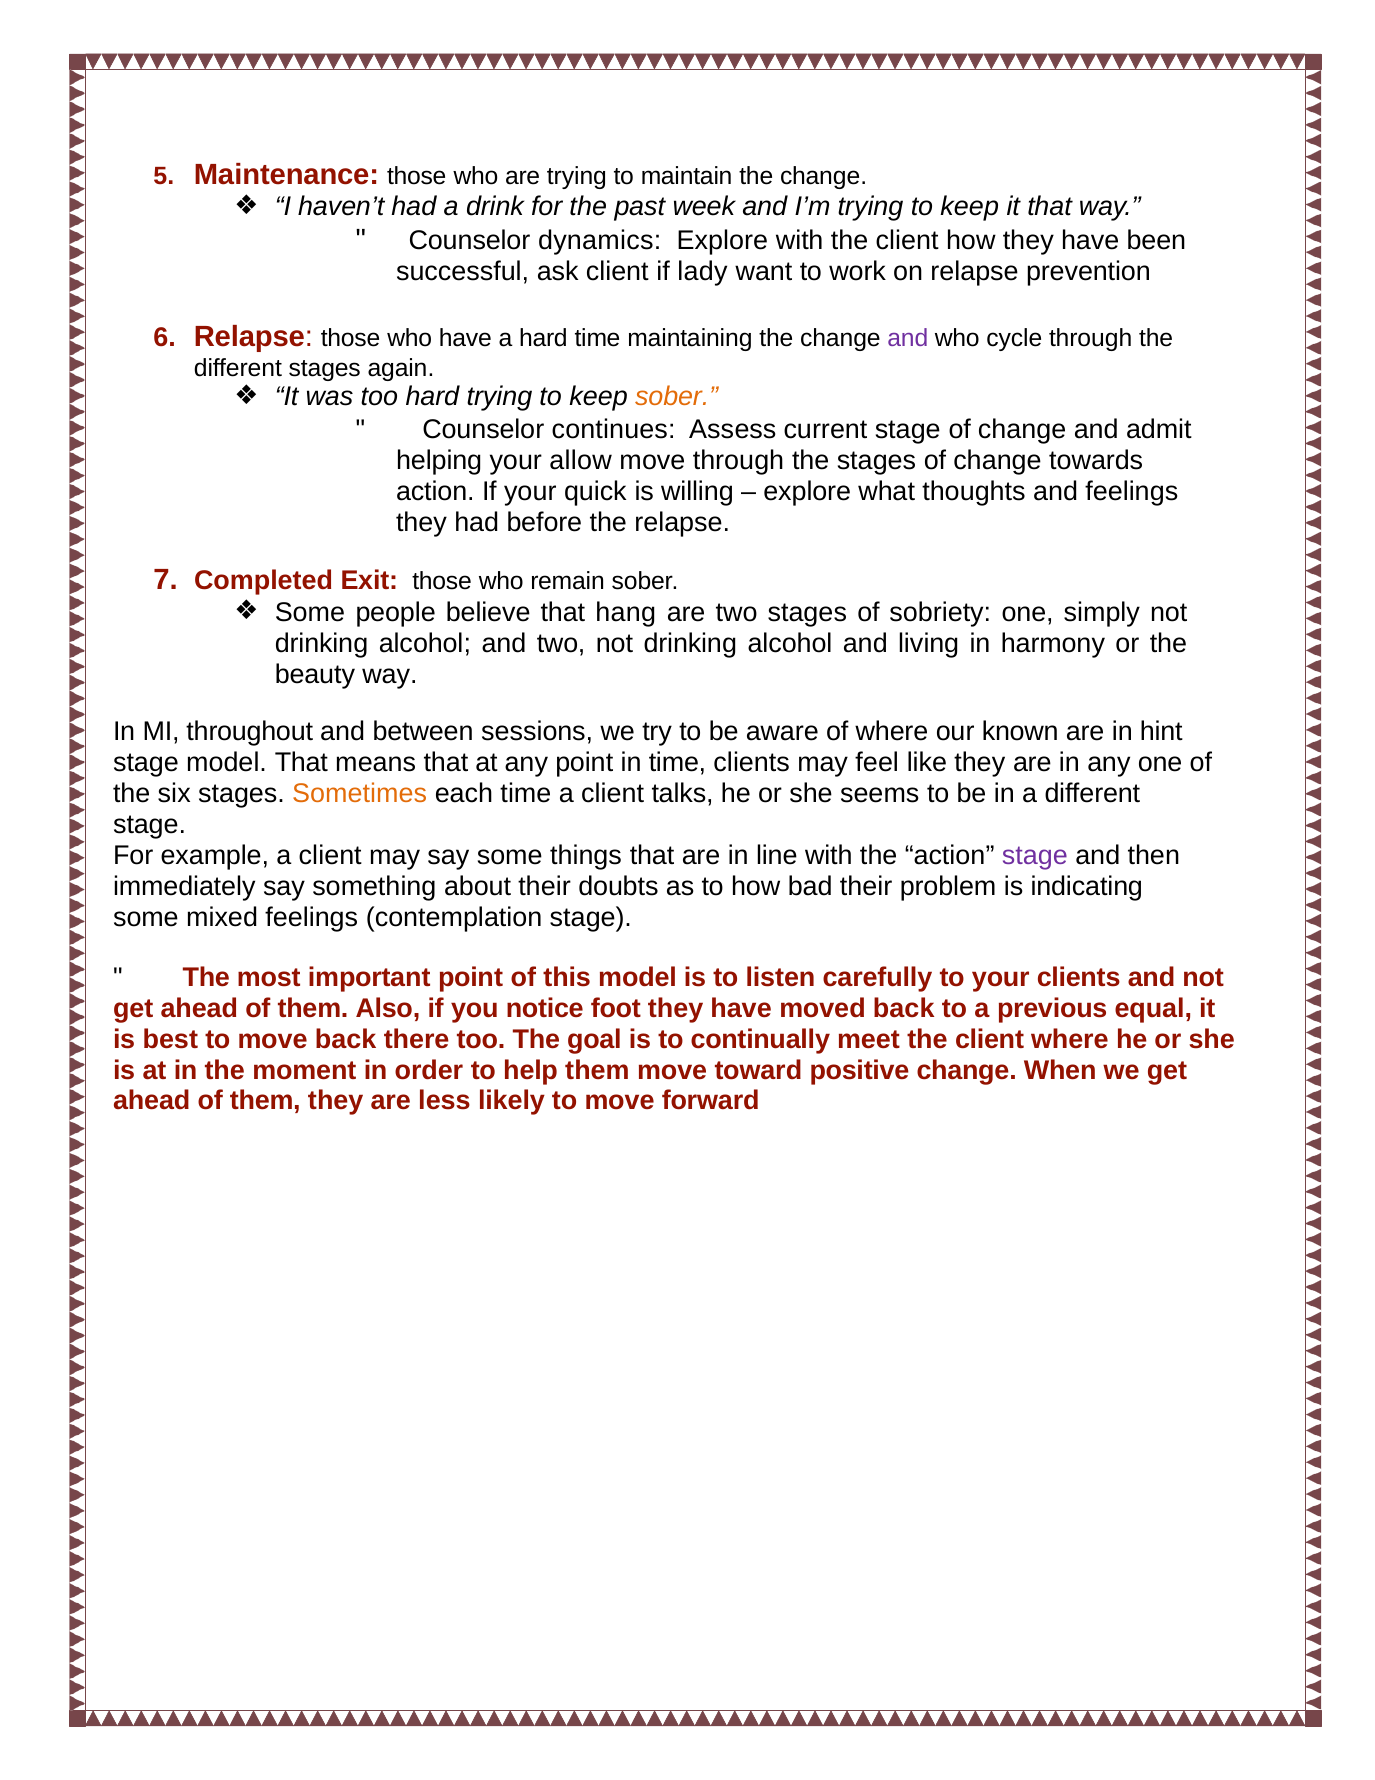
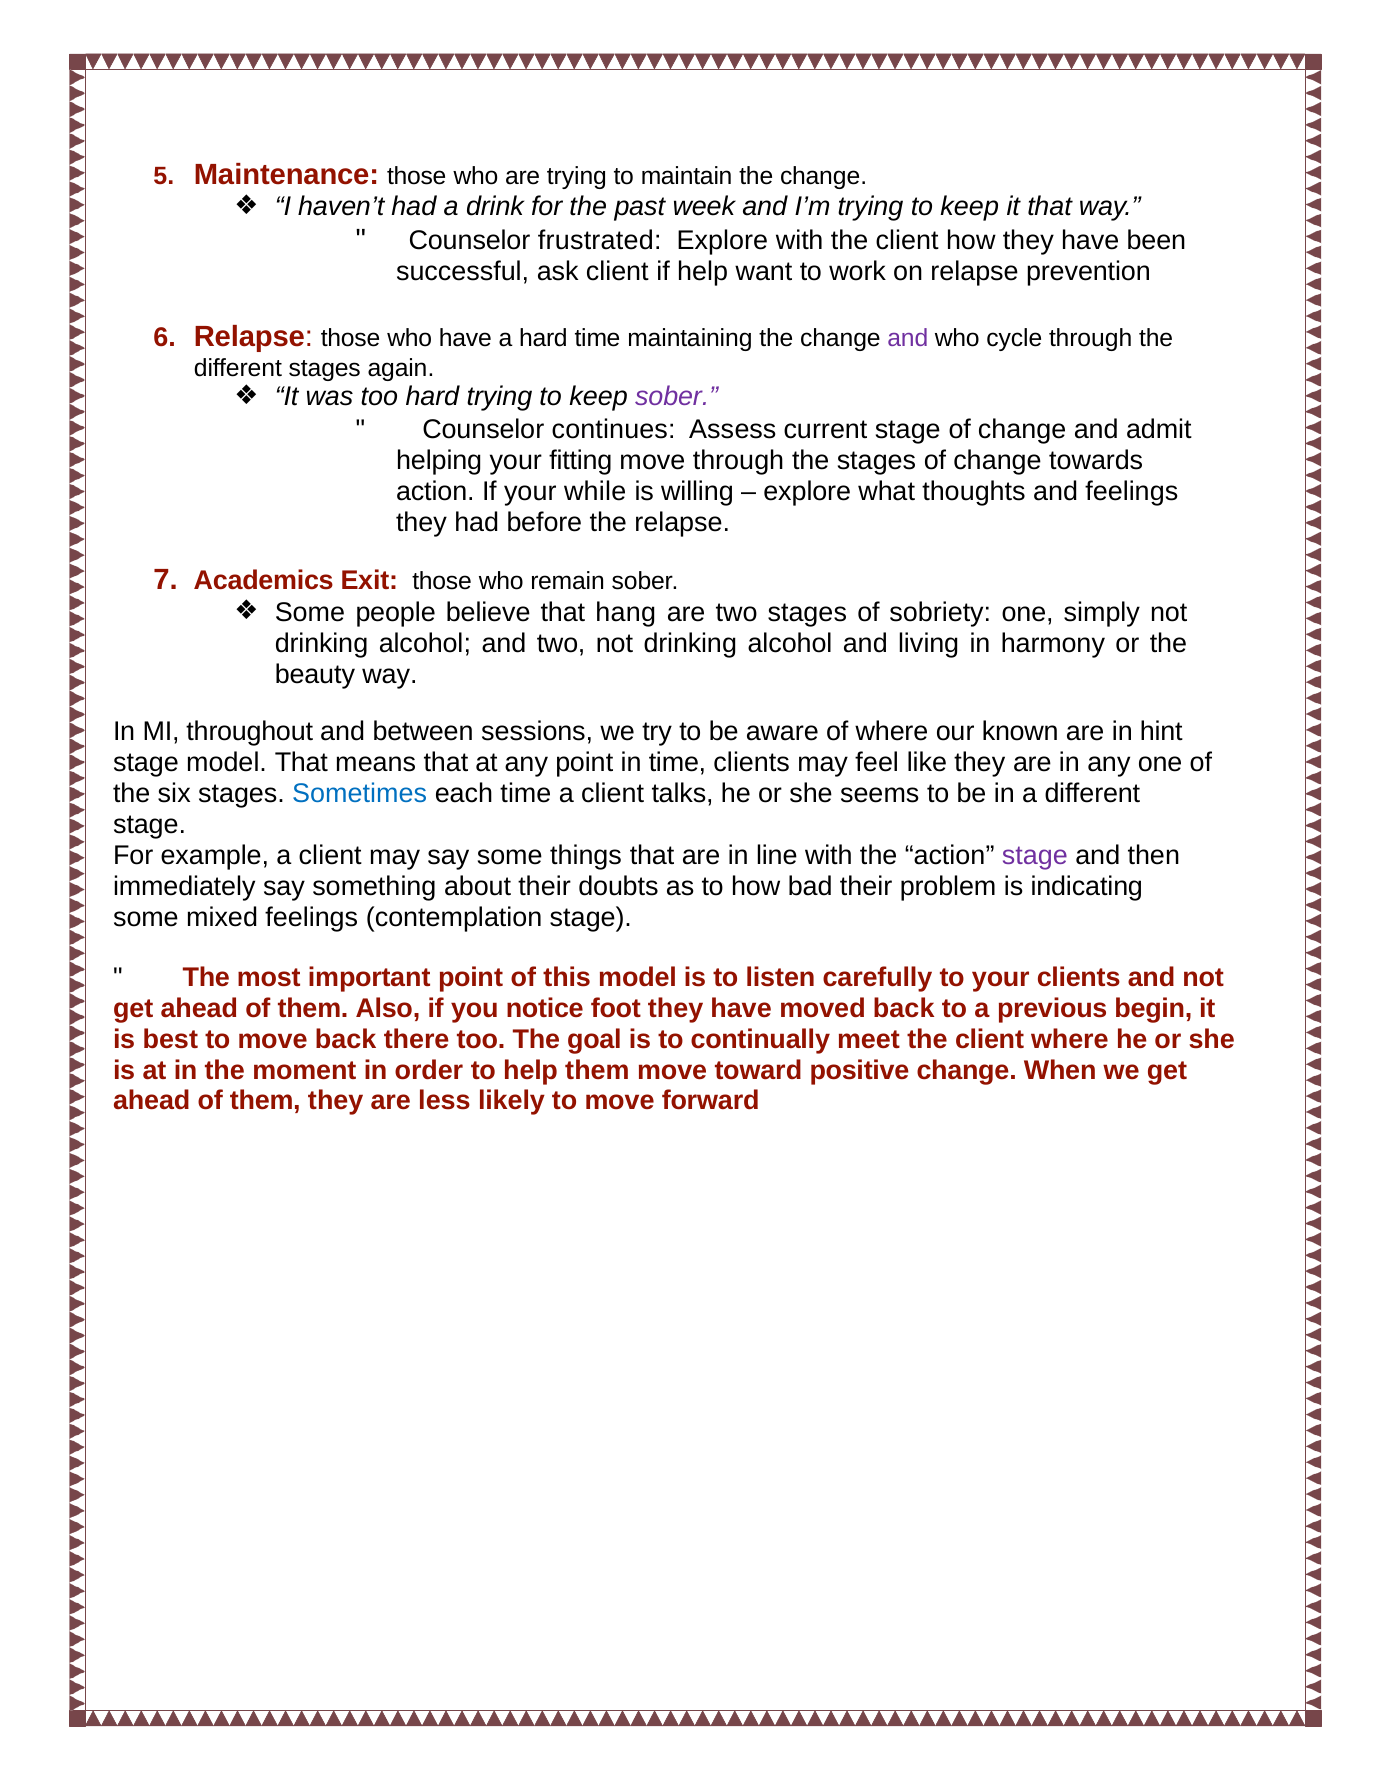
dynamics: dynamics -> frustrated (600, 240)
if lady: lady -> help (703, 272)
sober colour: orange -> purple (677, 397)
allow: allow -> fitting (581, 460)
quick: quick -> while (595, 491)
Completed: Completed -> Academics (264, 580)
Sometimes colour: orange -> blue (360, 793)
equal: equal -> begin (1153, 1008)
